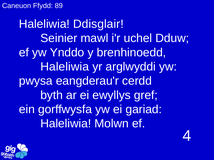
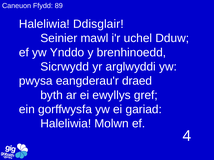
Haleliwia: Haleliwia -> Sicrwydd (65, 67)
cerdd: cerdd -> draed (137, 81)
